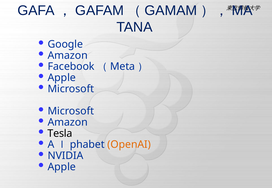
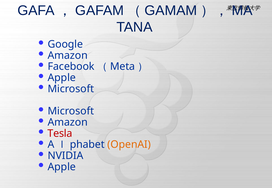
Tesla colour: black -> red (60, 134)
